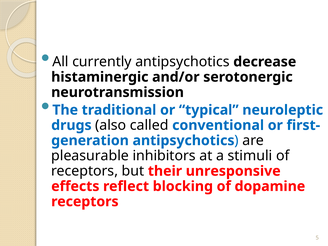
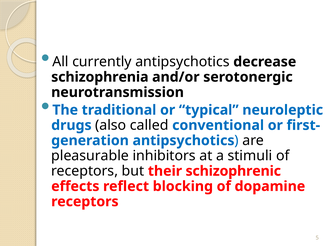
histaminergic: histaminergic -> schizophrenia (100, 77)
unresponsive: unresponsive -> schizophrenic (233, 171)
